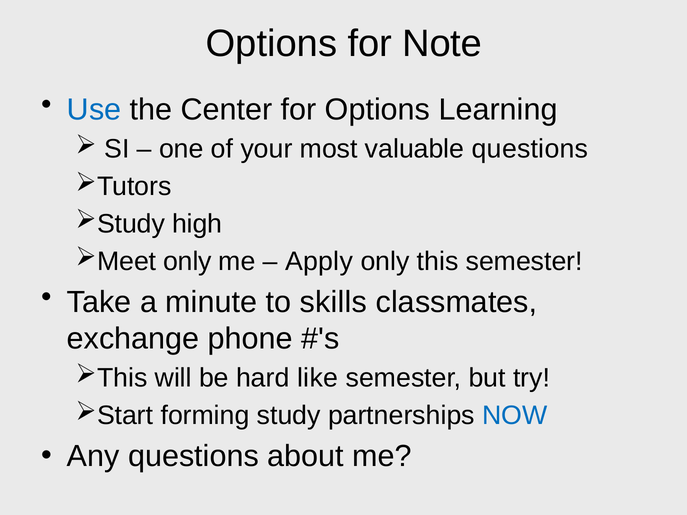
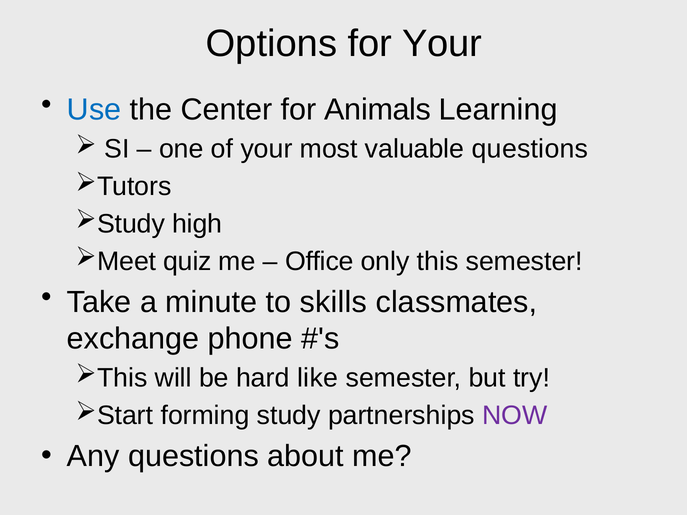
for Note: Note -> Your (442, 44)
for Options: Options -> Animals (378, 110)
only: only -> quiz (187, 262)
Apply: Apply -> Office (319, 262)
NOW colour: blue -> purple (515, 416)
